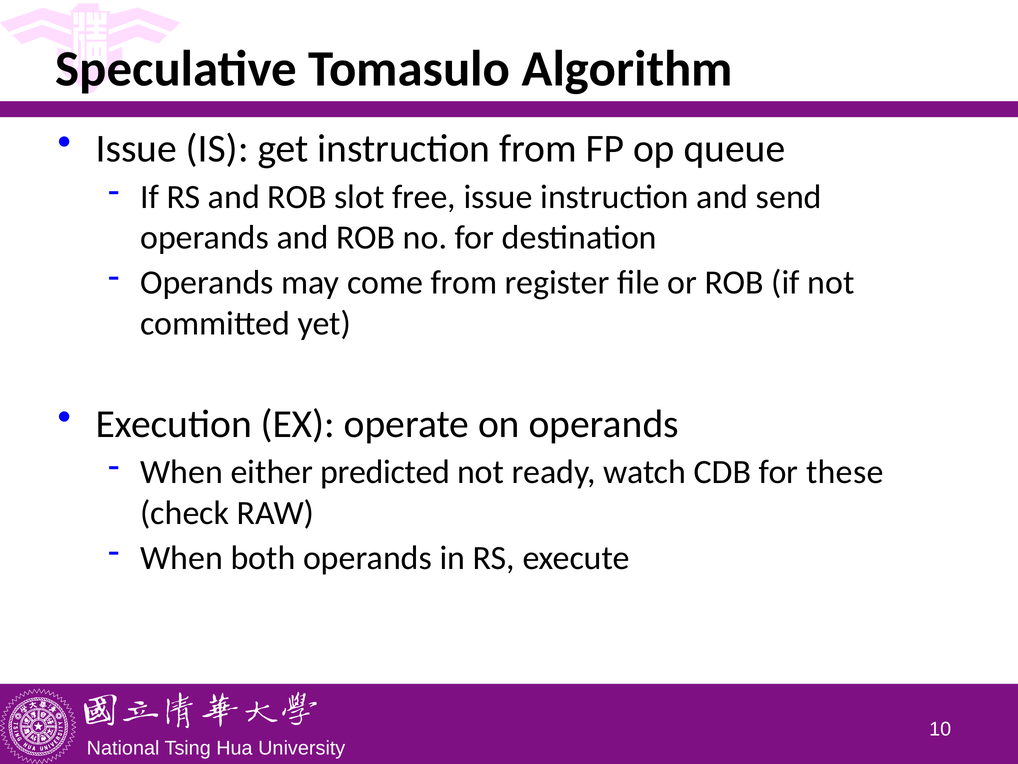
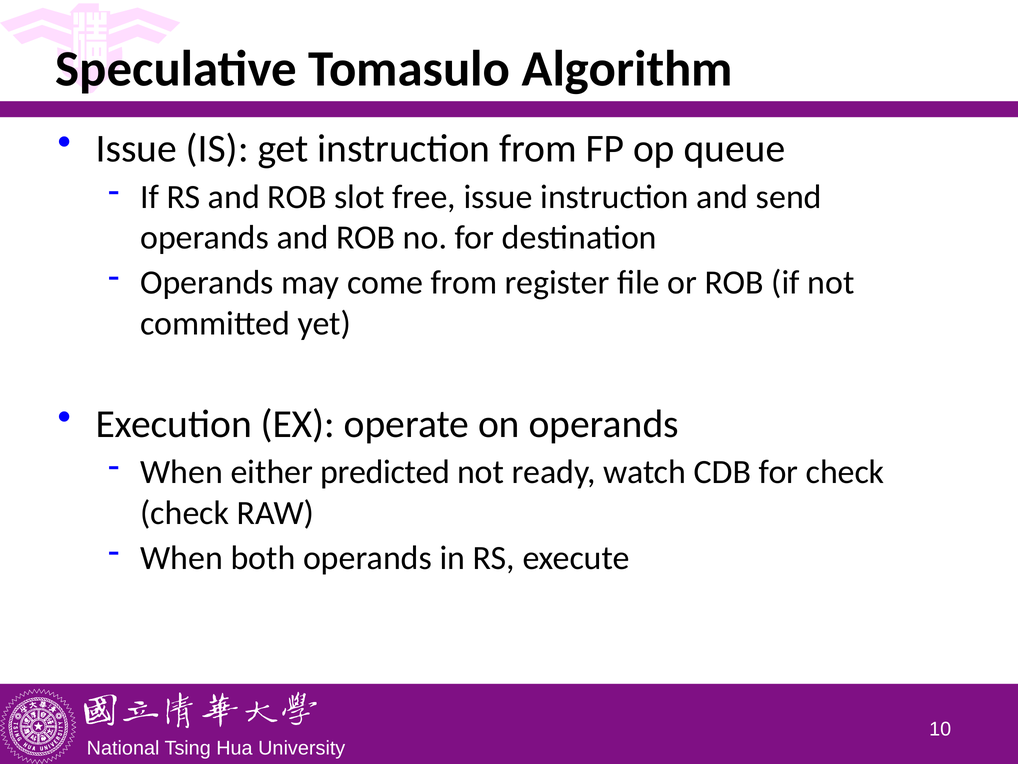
for these: these -> check (845, 472)
